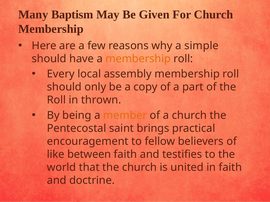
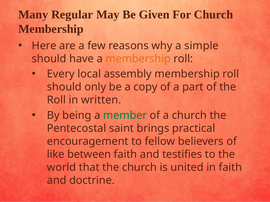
Baptism: Baptism -> Regular (72, 15)
thrown: thrown -> written (101, 100)
member colour: orange -> green (125, 116)
